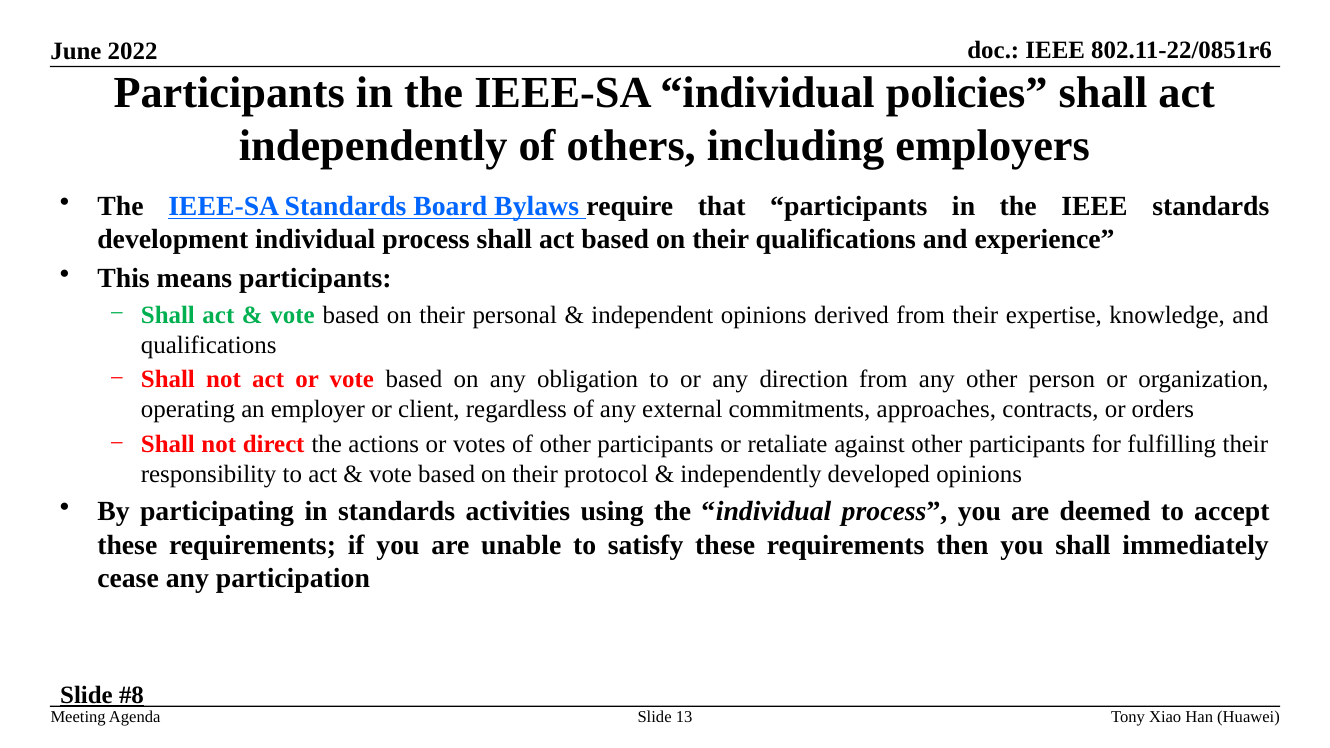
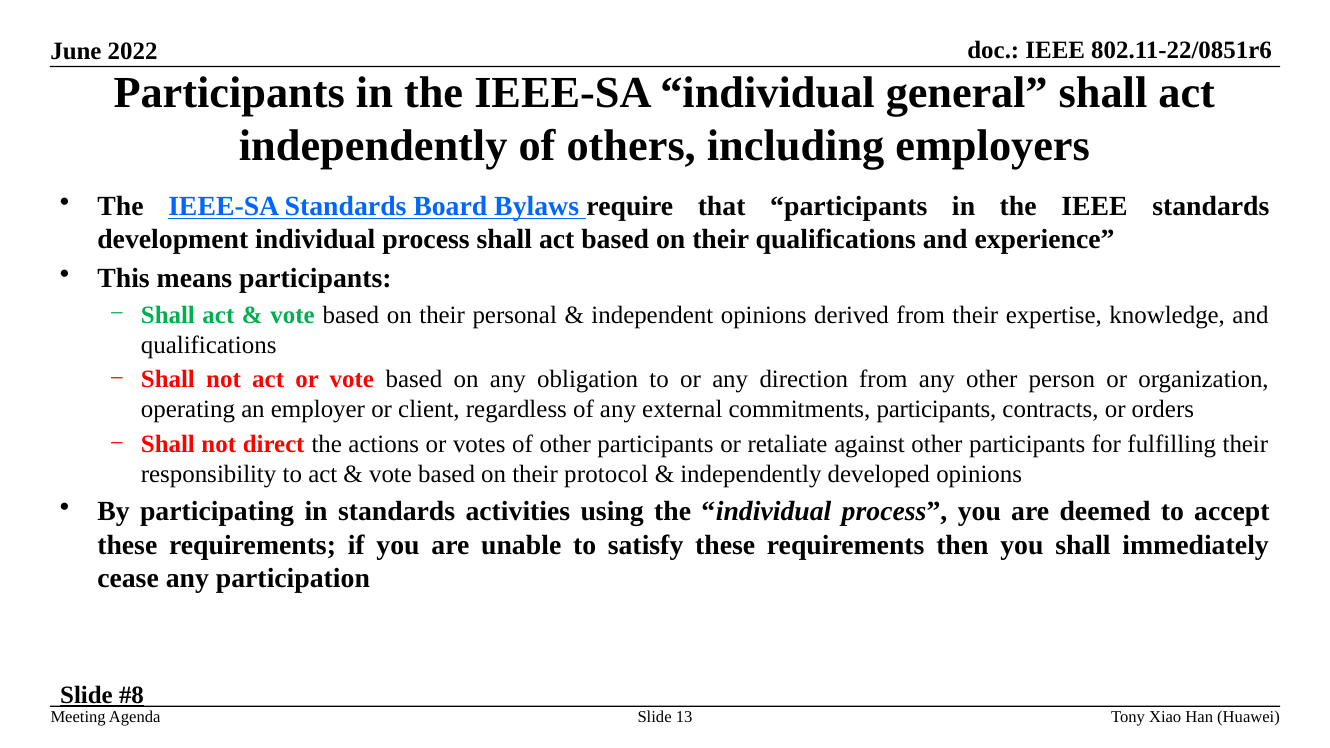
policies: policies -> general (967, 93)
commitments approaches: approaches -> participants (937, 410)
